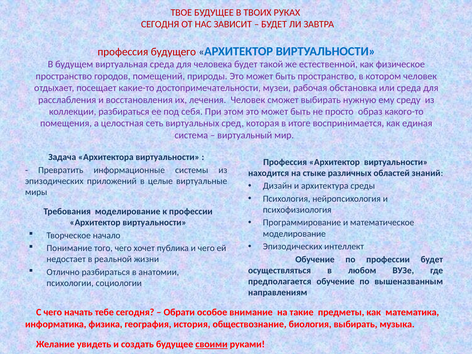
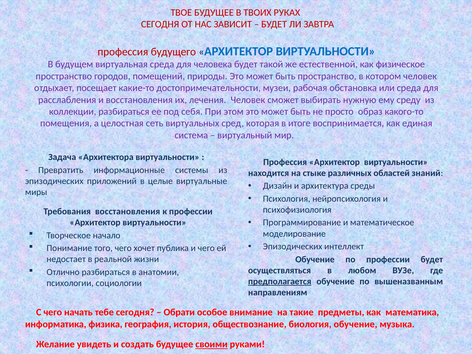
Требования моделирование: моделирование -> восстановления (128, 212)
предполагается underline: none -> present (280, 281)
биология выбирать: выбирать -> обучение (356, 324)
